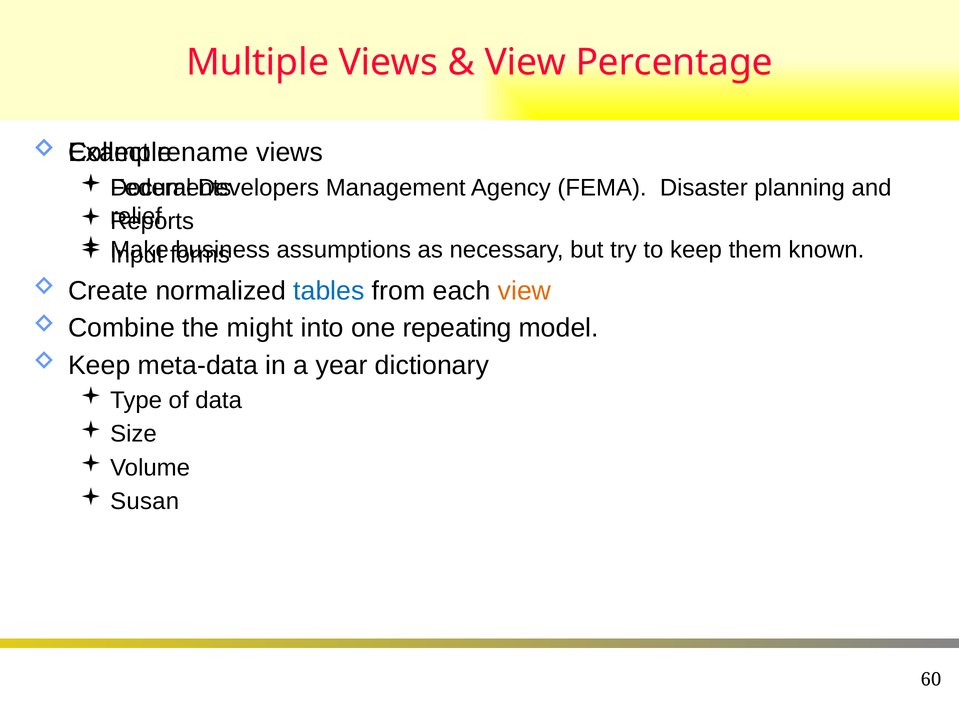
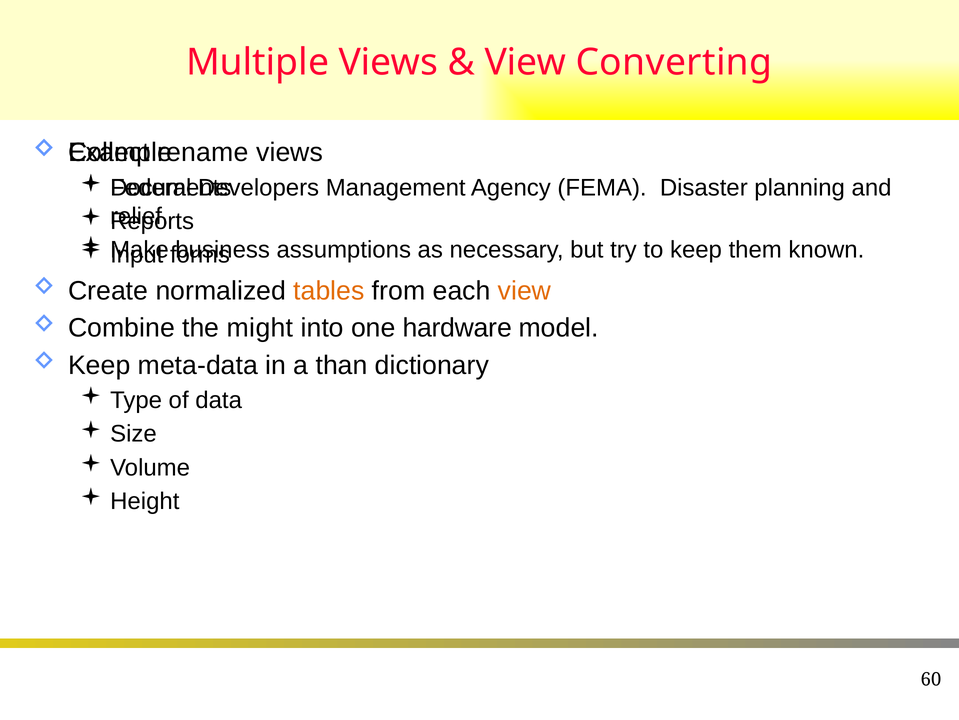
Percentage: Percentage -> Converting (674, 63)
tables colour: blue -> orange (329, 290)
repeating: repeating -> hardware (457, 328)
year: year -> than (342, 365)
Susan: Susan -> Height (145, 501)
